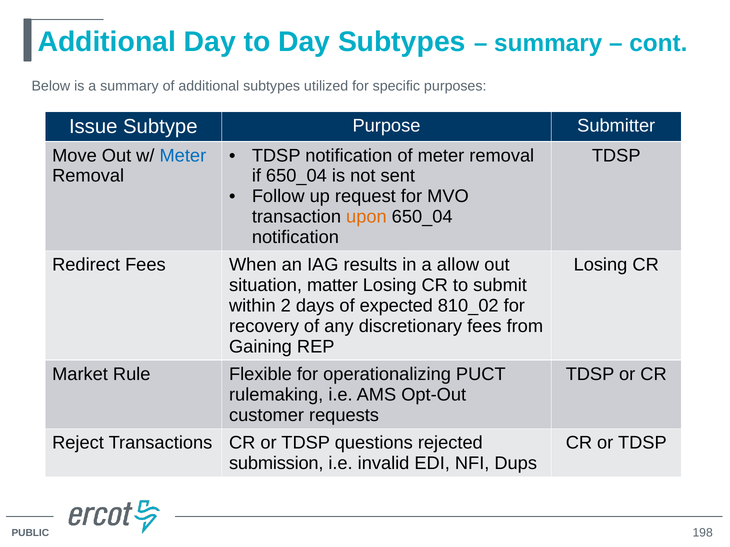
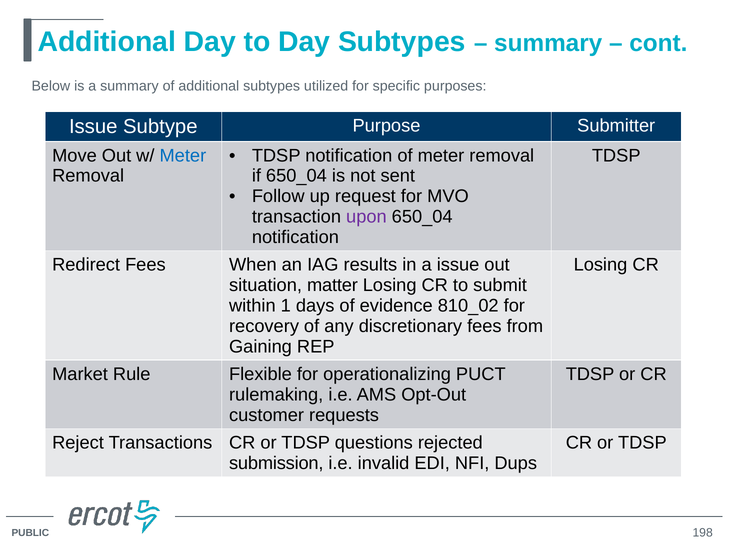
upon colour: orange -> purple (366, 217)
a allow: allow -> issue (458, 265)
2: 2 -> 1 (286, 306)
expected: expected -> evidence (396, 306)
